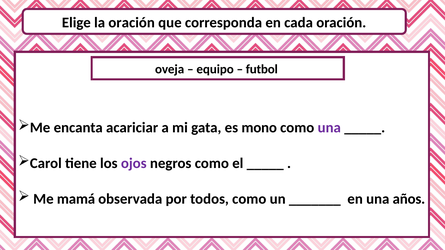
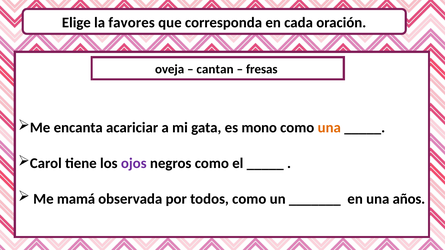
la oración: oración -> favores (132, 22)
equipo: equipo -> cantan (215, 69)
futbol: futbol -> fresas (262, 69)
una colour: purple -> orange (329, 128)
